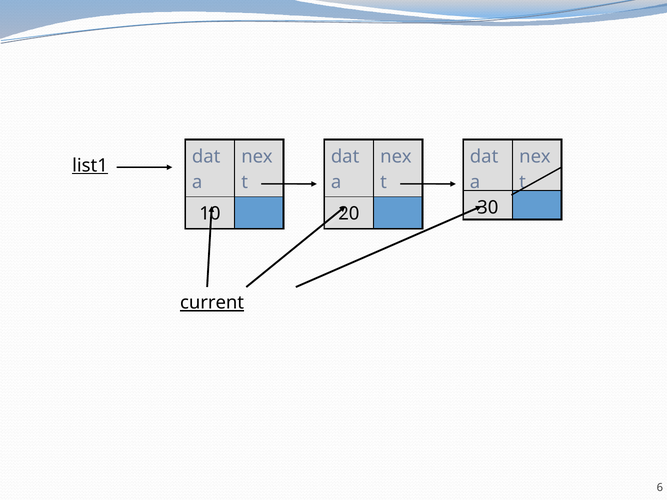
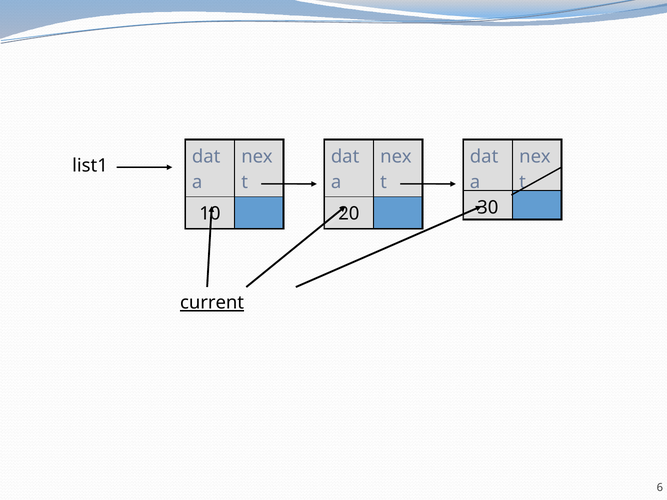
list1 underline: present -> none (90, 166)
